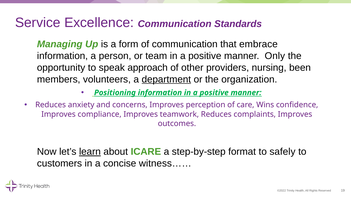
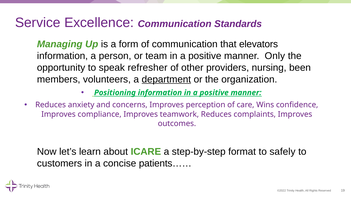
embrace: embrace -> elevators (259, 44)
approach: approach -> refresher (148, 68)
learn underline: present -> none (90, 152)
witness……: witness…… -> patients…… (165, 164)
